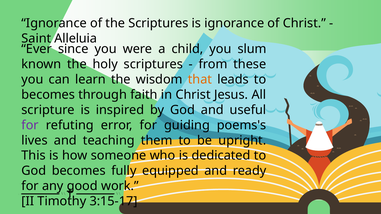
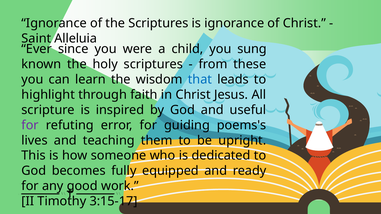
slum: slum -> sung (252, 49)
that colour: orange -> blue (200, 80)
becomes: becomes -> highlight (48, 95)
